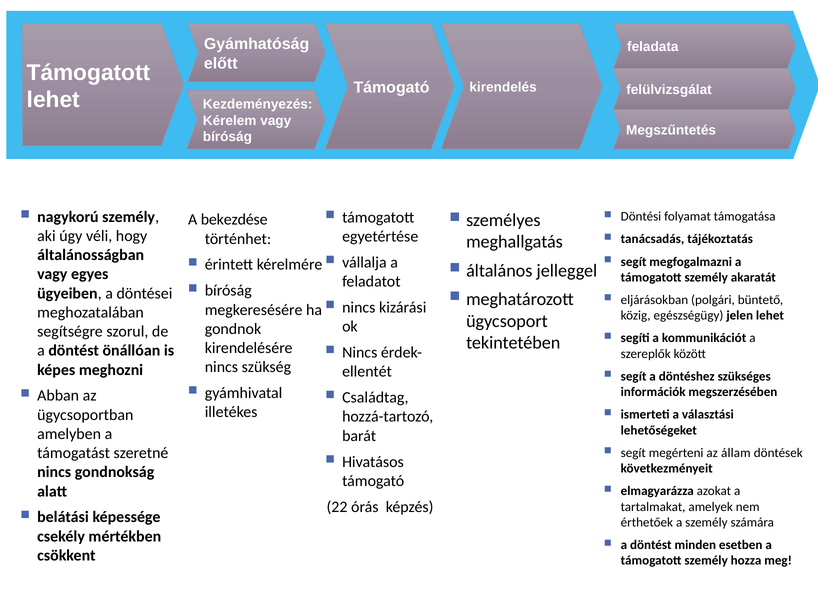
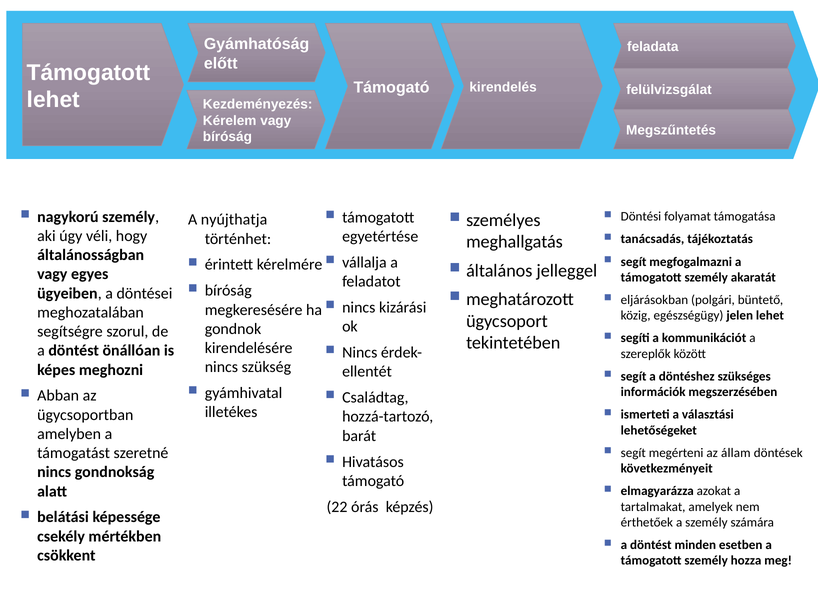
bekezdése: bekezdése -> nyújthatja (234, 220)
